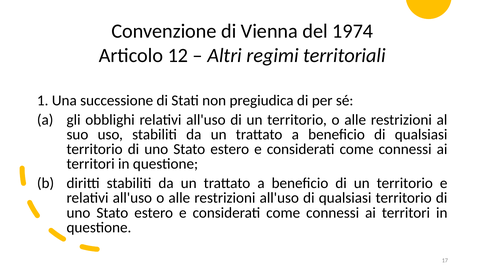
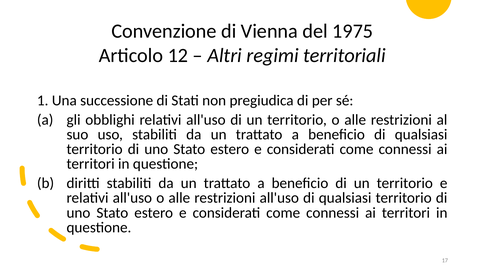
1974: 1974 -> 1975 (353, 31)
